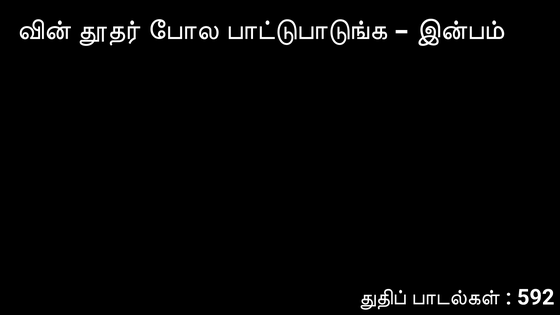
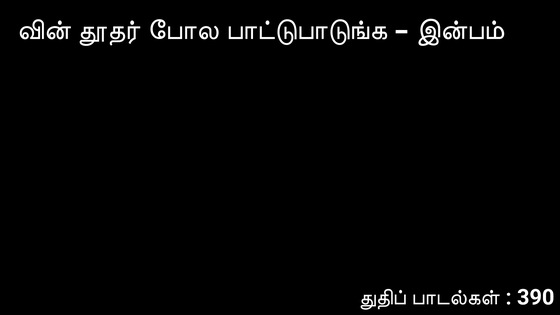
592: 592 -> 390 (536, 297)
